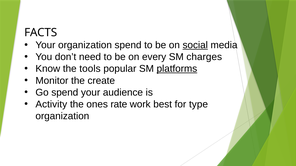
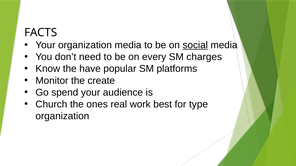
organization spend: spend -> media (128, 45)
tools: tools -> have (90, 69)
platforms underline: present -> none (177, 69)
Activity: Activity -> Church (51, 104)
rate: rate -> real (119, 104)
